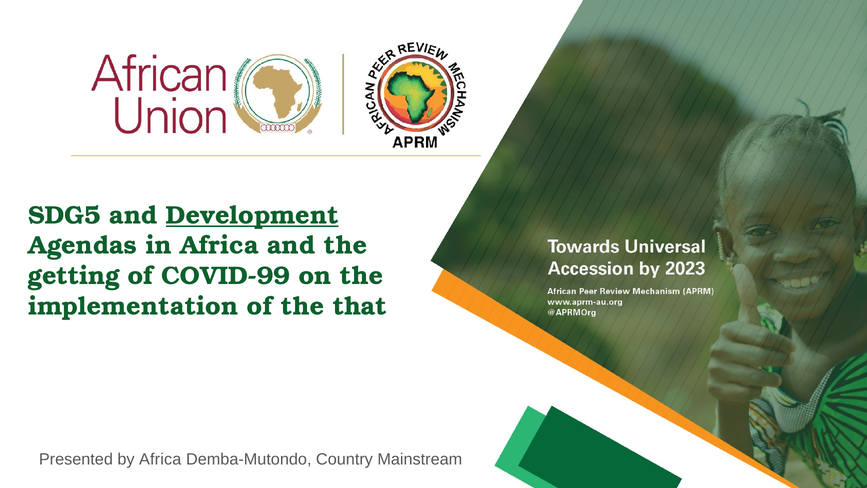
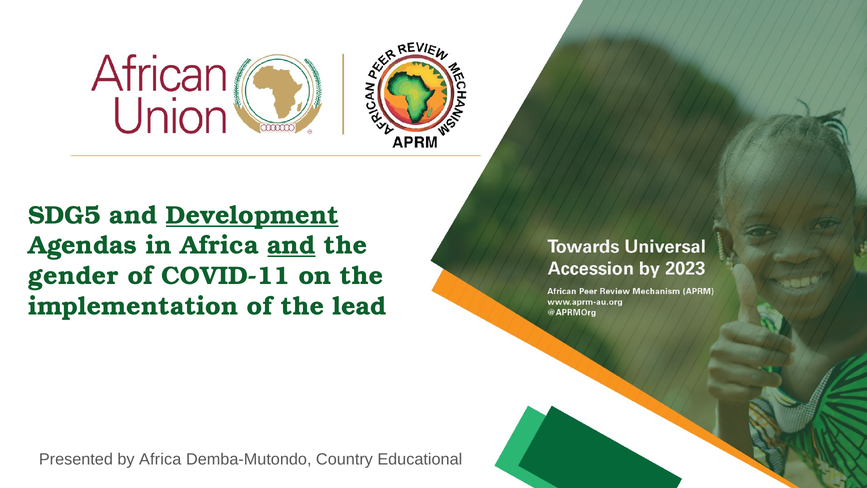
and underline: none -> present (291, 245)
getting: getting -> gender (73, 276)
COVID-99: COVID-99 -> COVID-11 (226, 276)
that: that -> lead (360, 306)
Mainstream: Mainstream -> Educational (420, 459)
